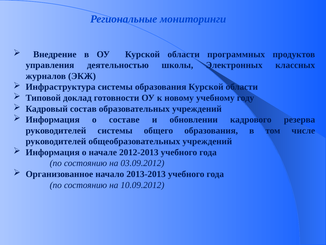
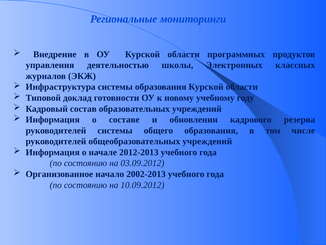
2013-2013: 2013-2013 -> 2002-2013 (146, 174)
